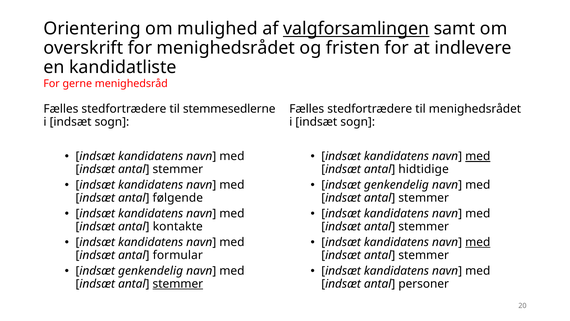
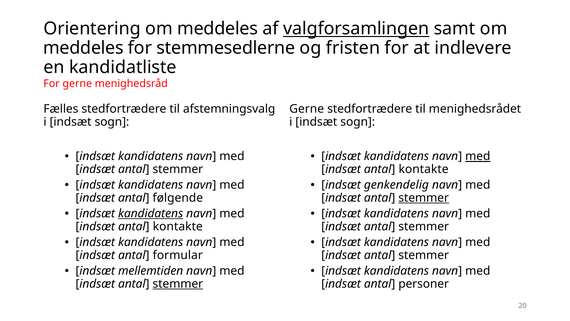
Orientering om mulighed: mulighed -> meddeles (218, 29)
overskrift: overskrift -> meddeles (83, 48)
for menighedsrådet: menighedsrådet -> stemmesedlerne (226, 48)
stemmesedlerne: stemmesedlerne -> afstemningsvalg (229, 109)
Fælles: Fælles -> Gerne (307, 109)
hidtidige: hidtidige -> kontakte (424, 169)
stemmer underline: none -> present (424, 198)
kandidatens underline: none -> present (151, 213)
med underline: present -> none (478, 242)
genkendelig: genkendelig -> mellemtiden (151, 271)
